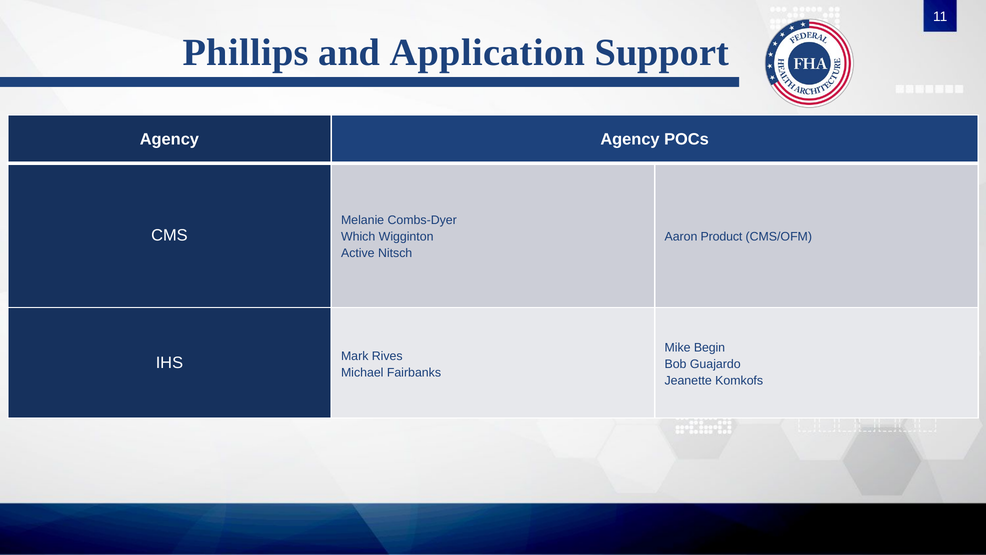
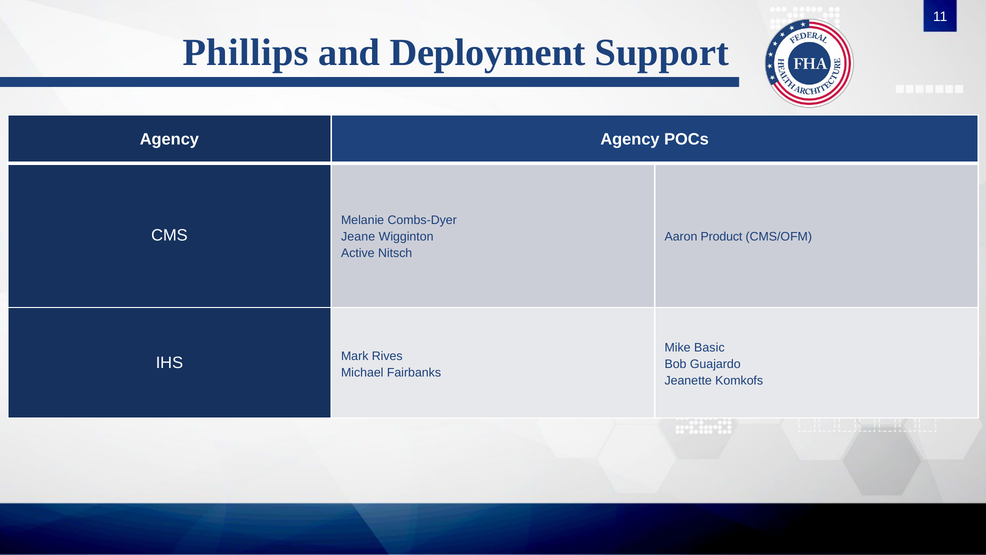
Application: Application -> Deployment (488, 53)
Which: Which -> Jeane (358, 237)
Begin: Begin -> Basic (709, 347)
